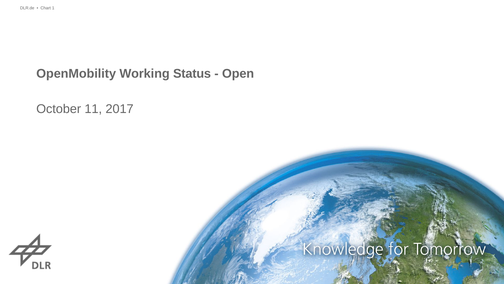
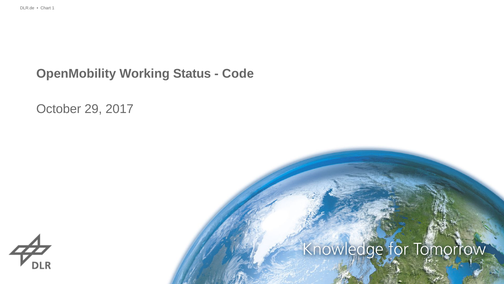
Open: Open -> Code (238, 73)
11: 11 -> 29 (93, 109)
